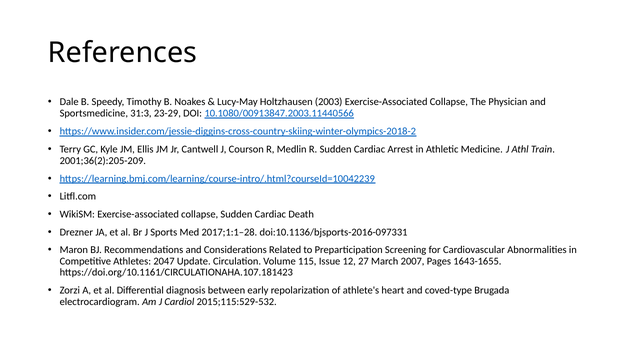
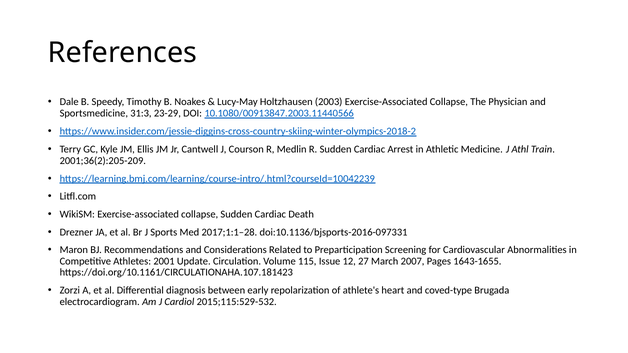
2047: 2047 -> 2001 (164, 261)
